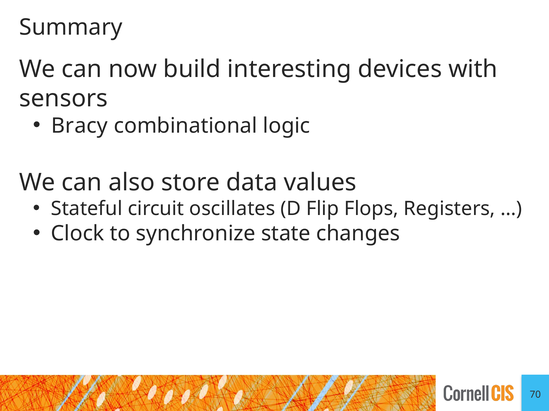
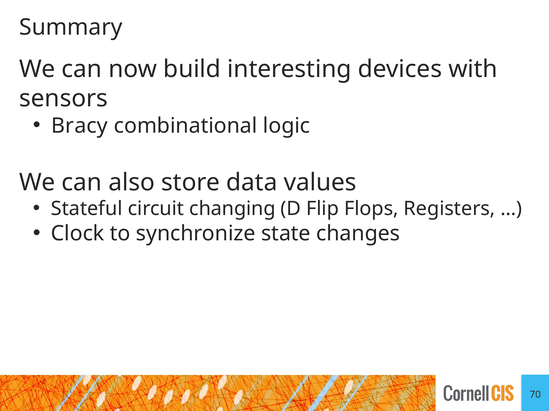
oscillates: oscillates -> changing (232, 209)
